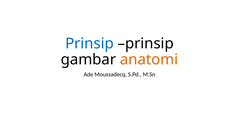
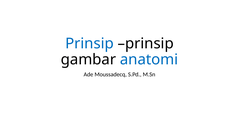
anatomi colour: orange -> blue (149, 60)
